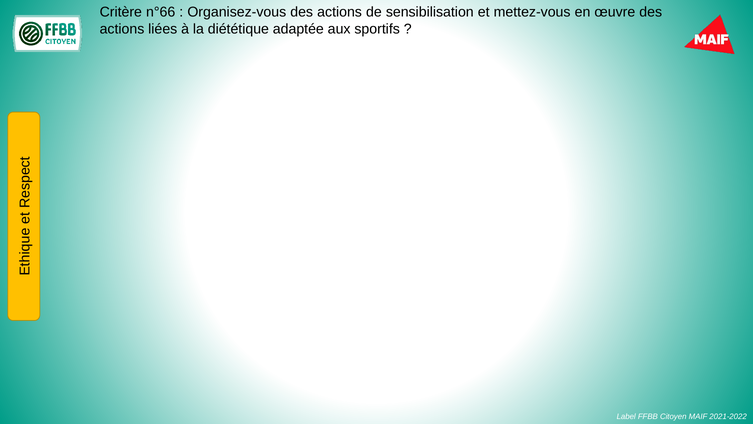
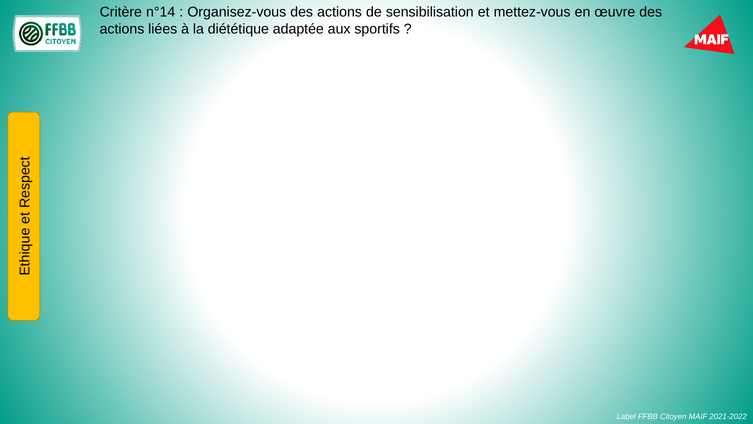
n°66: n°66 -> n°14 (161, 12)
